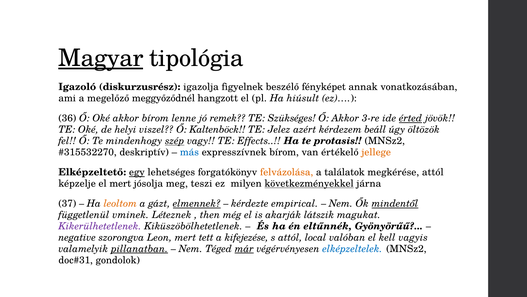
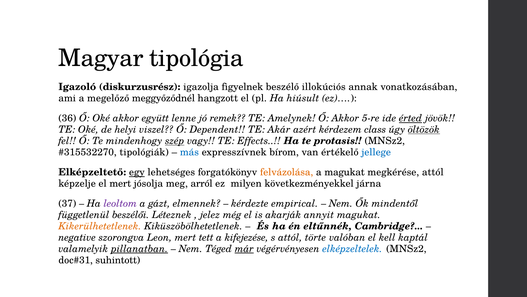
Magyar underline: present -> none (101, 58)
fényképet: fényképet -> illokúciós (324, 87)
akkor bírom: bírom -> együtt (155, 118)
Szükséges: Szükséges -> Amelynek (292, 118)
3-re: 3-re -> 5-re (371, 118)
Kaltenböck: Kaltenböck -> Dependent (217, 129)
Jelez: Jelez -> Akár (279, 129)
beáll: beáll -> class (375, 129)
öltözök underline: none -> present (424, 129)
deskriptív: deskriptív -> tipológiák (144, 152)
jellege colour: orange -> blue (376, 152)
a találatok: találatok -> magukat (345, 172)
teszi: teszi -> arról (202, 183)
következményekkel underline: present -> none (309, 183)
leoltom colour: orange -> purple (120, 203)
elmennek underline: present -> none (197, 203)
mindentől underline: present -> none (395, 203)
vminek: vminek -> beszélői (131, 215)
then: then -> jelez (210, 215)
látszik: látszik -> annyit (319, 215)
Kikerülhetetlenek colour: purple -> orange (100, 226)
Gyönyörűű: Gyönyörűű -> Cambridge (389, 226)
local: local -> törte (316, 237)
vagyis: vagyis -> kaptál (413, 237)
gondolok: gondolok -> suhintott (118, 260)
